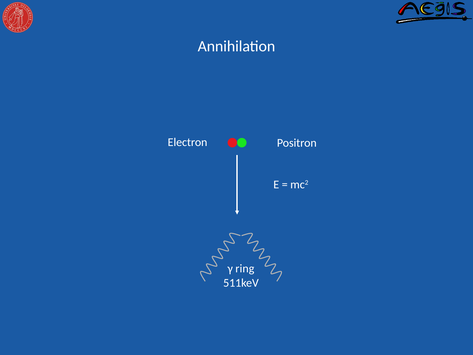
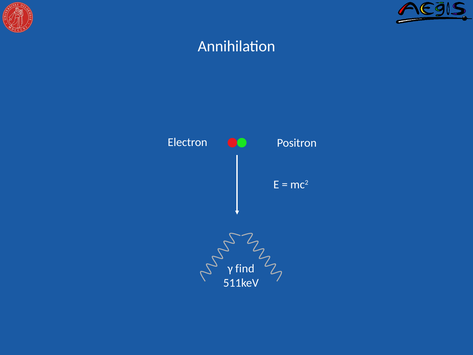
ring: ring -> find (245, 268)
